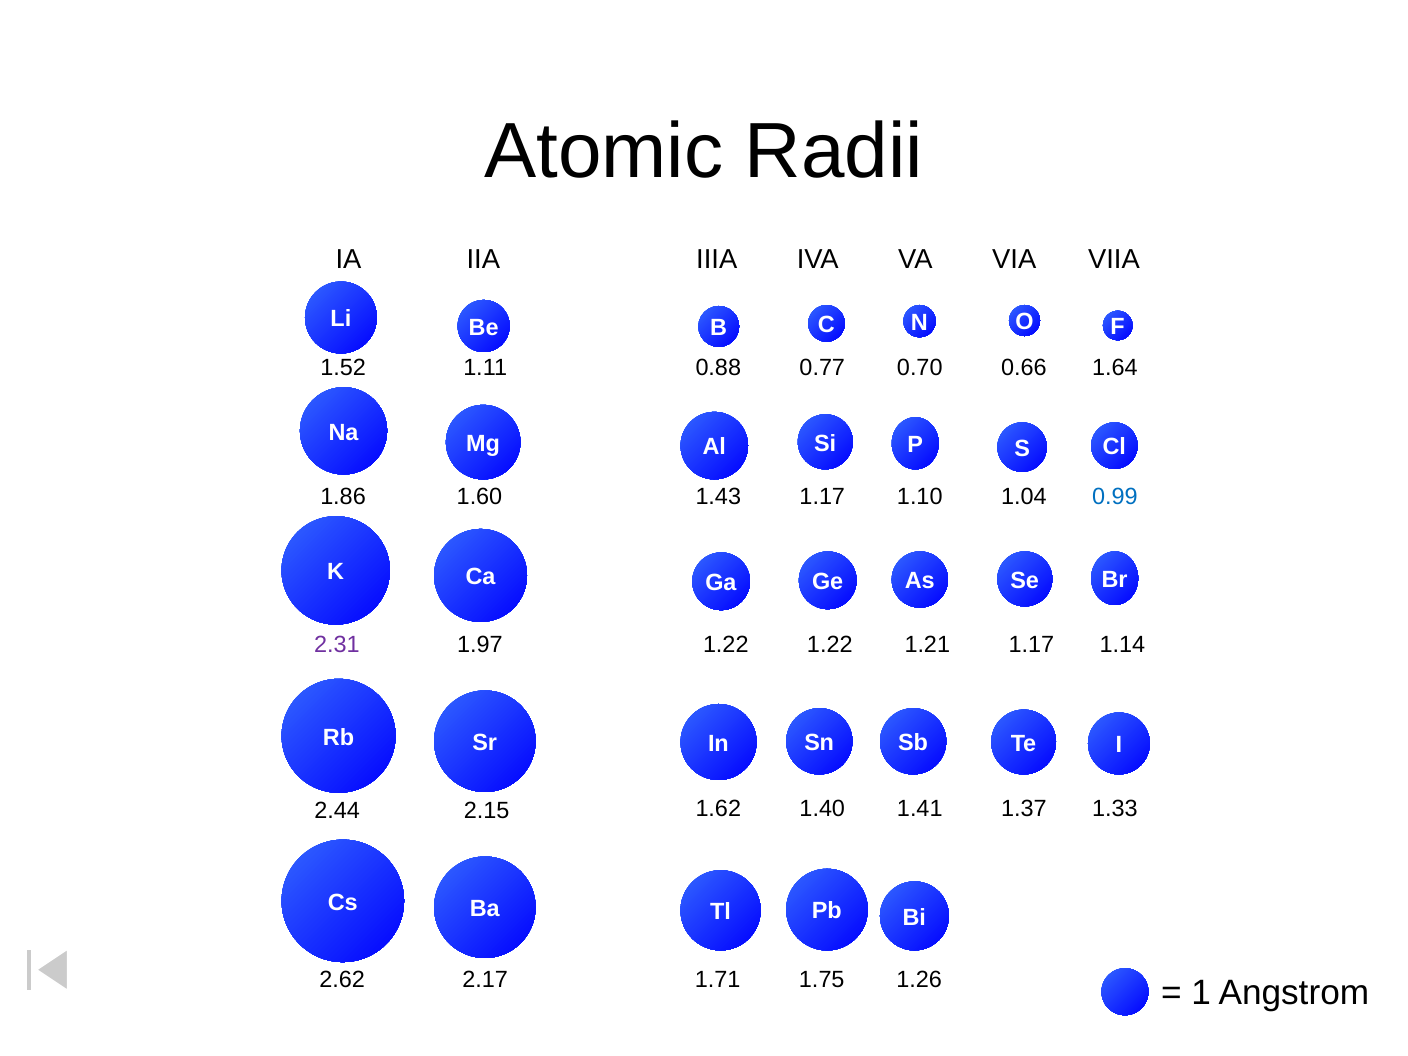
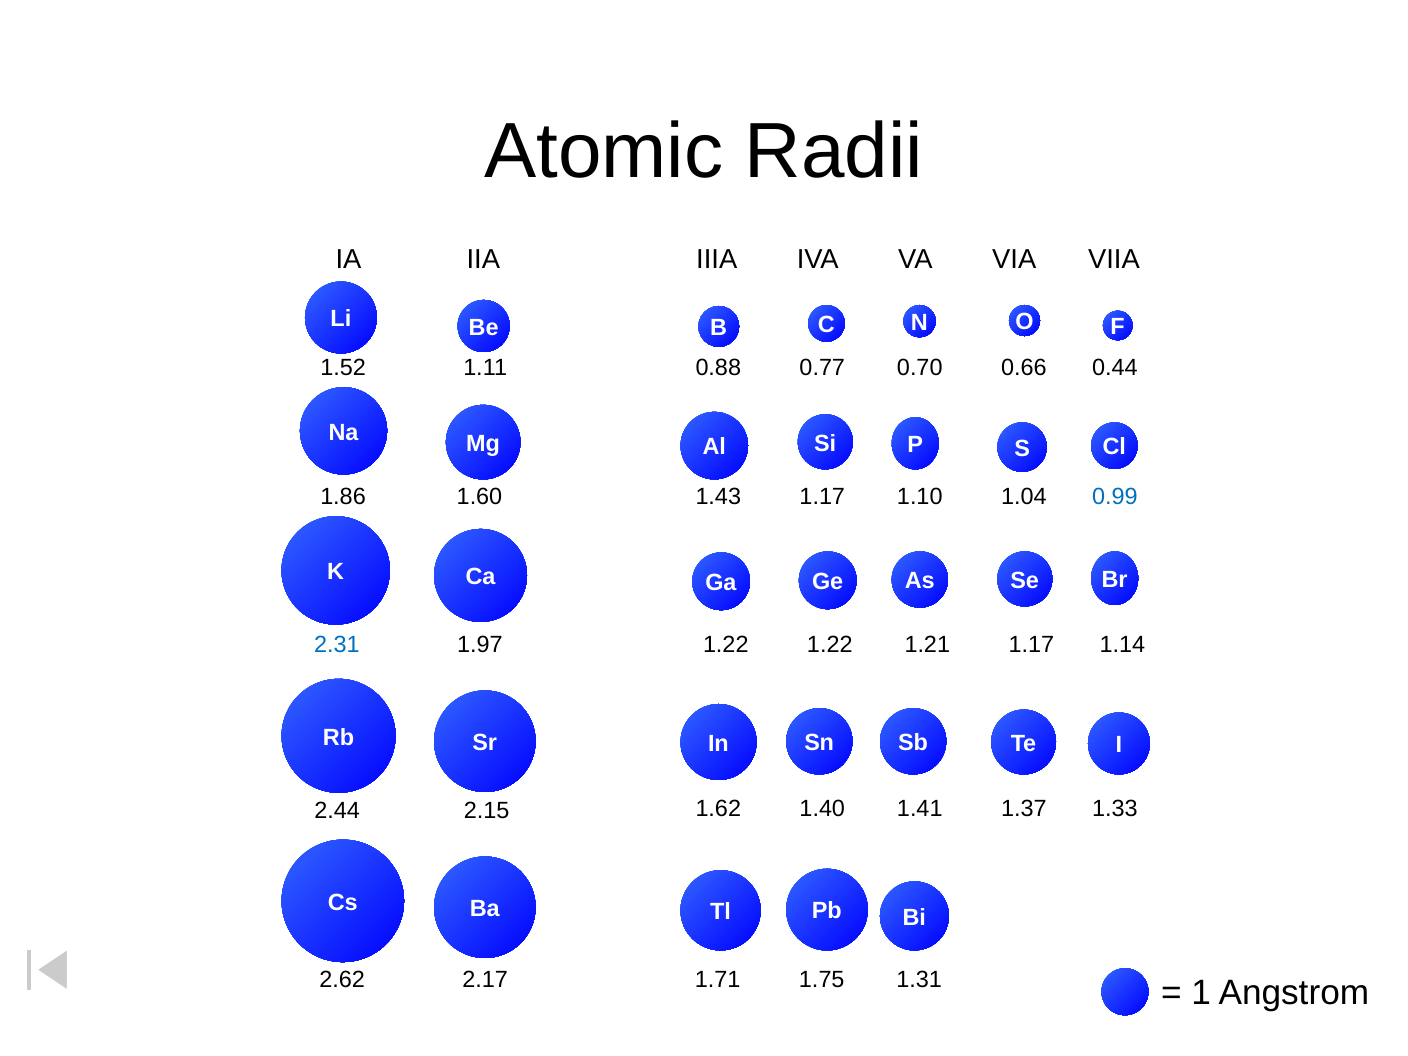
1.64: 1.64 -> 0.44 (1115, 367)
2.31 colour: purple -> blue (337, 644)
1.26: 1.26 -> 1.31 (919, 979)
